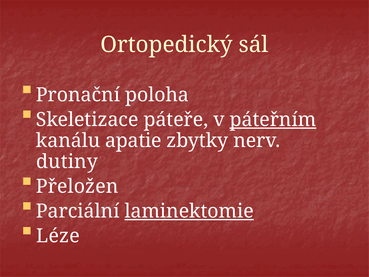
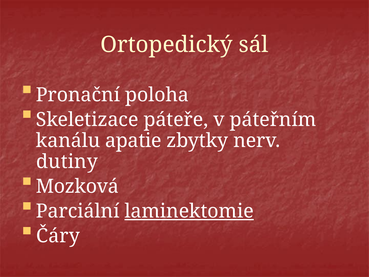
páteřním underline: present -> none (273, 120)
Přeložen: Přeložen -> Mozková (77, 186)
Léze: Léze -> Čáry (58, 236)
